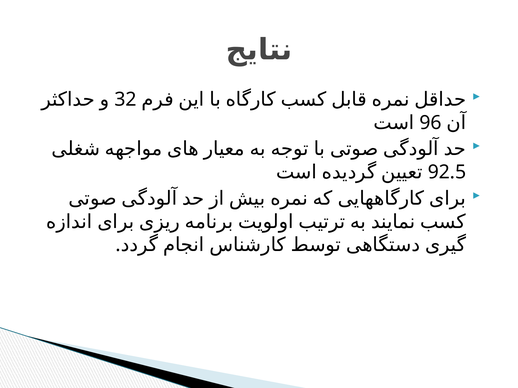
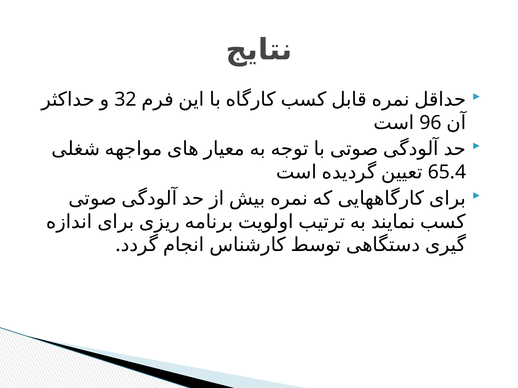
92.5: 92.5 -> 65.4 (447, 172)
